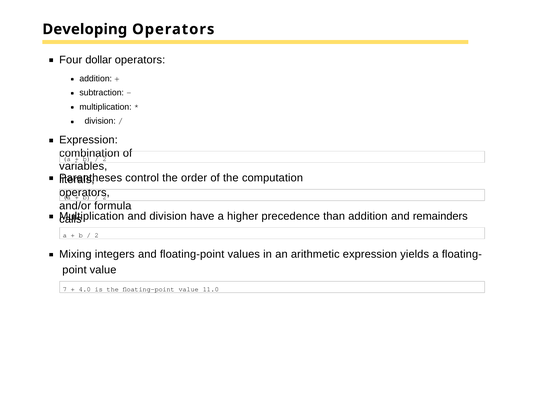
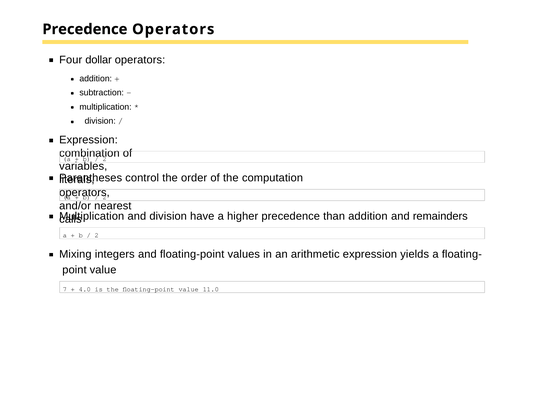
Developing: Developing -> Precedence (85, 29)
formula: formula -> nearest (113, 206)
